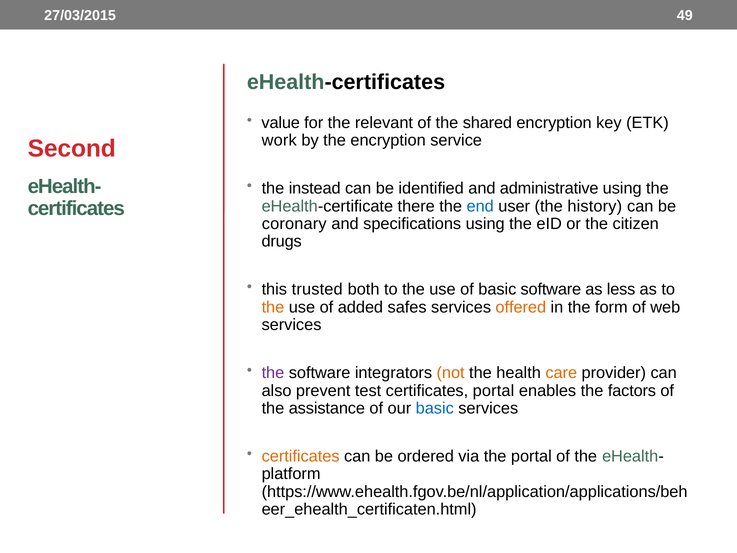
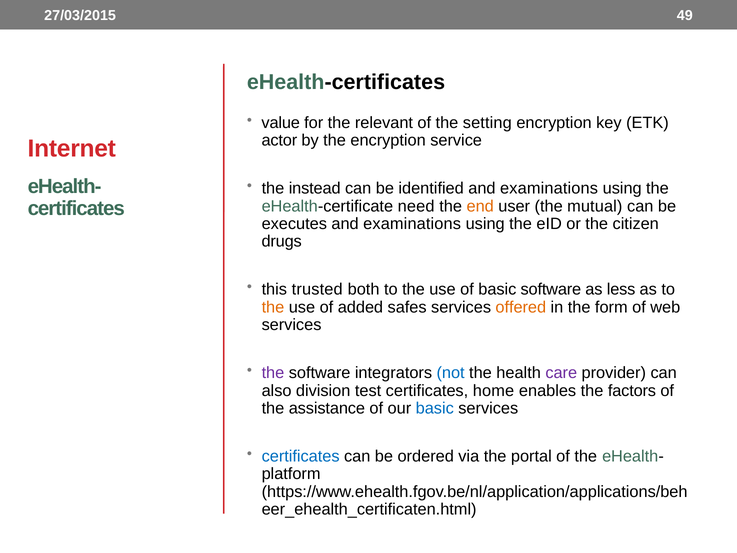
shared: shared -> setting (487, 123)
work: work -> actor (279, 140)
Second: Second -> Internet (72, 149)
identified and administrative: administrative -> examinations (549, 188)
there: there -> need (416, 206)
end colour: blue -> orange (480, 206)
history: history -> mutual (595, 206)
coronary: coronary -> executes (294, 224)
specifications: specifications -> examinations (412, 224)
not colour: orange -> blue (451, 373)
care colour: orange -> purple (561, 373)
prevent: prevent -> division (323, 390)
certificates portal: portal -> home (494, 390)
certificates colour: orange -> blue (301, 456)
